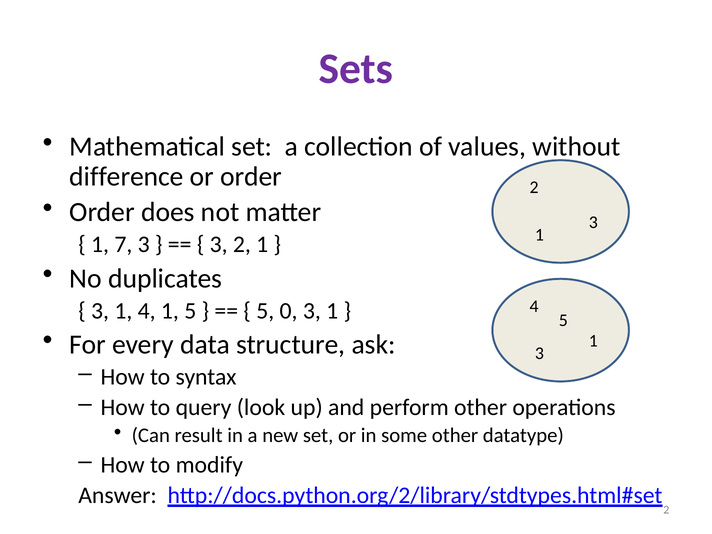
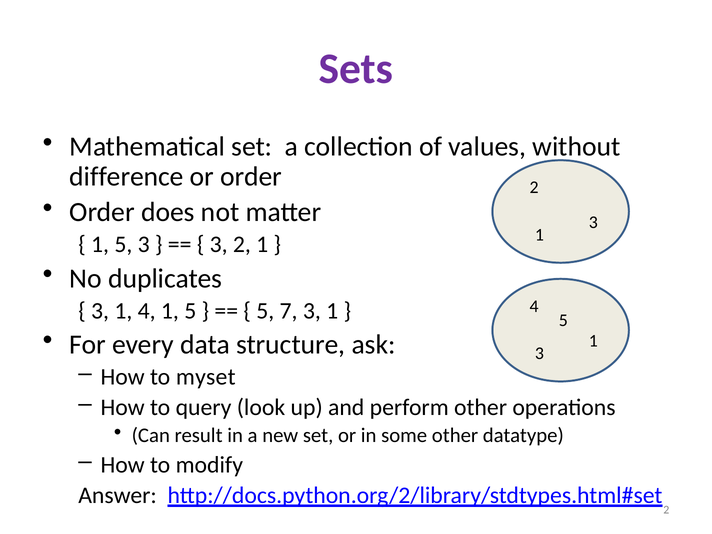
7: 7 -> 5 (123, 244)
0: 0 -> 7 (289, 311)
syntax: syntax -> myset (206, 377)
